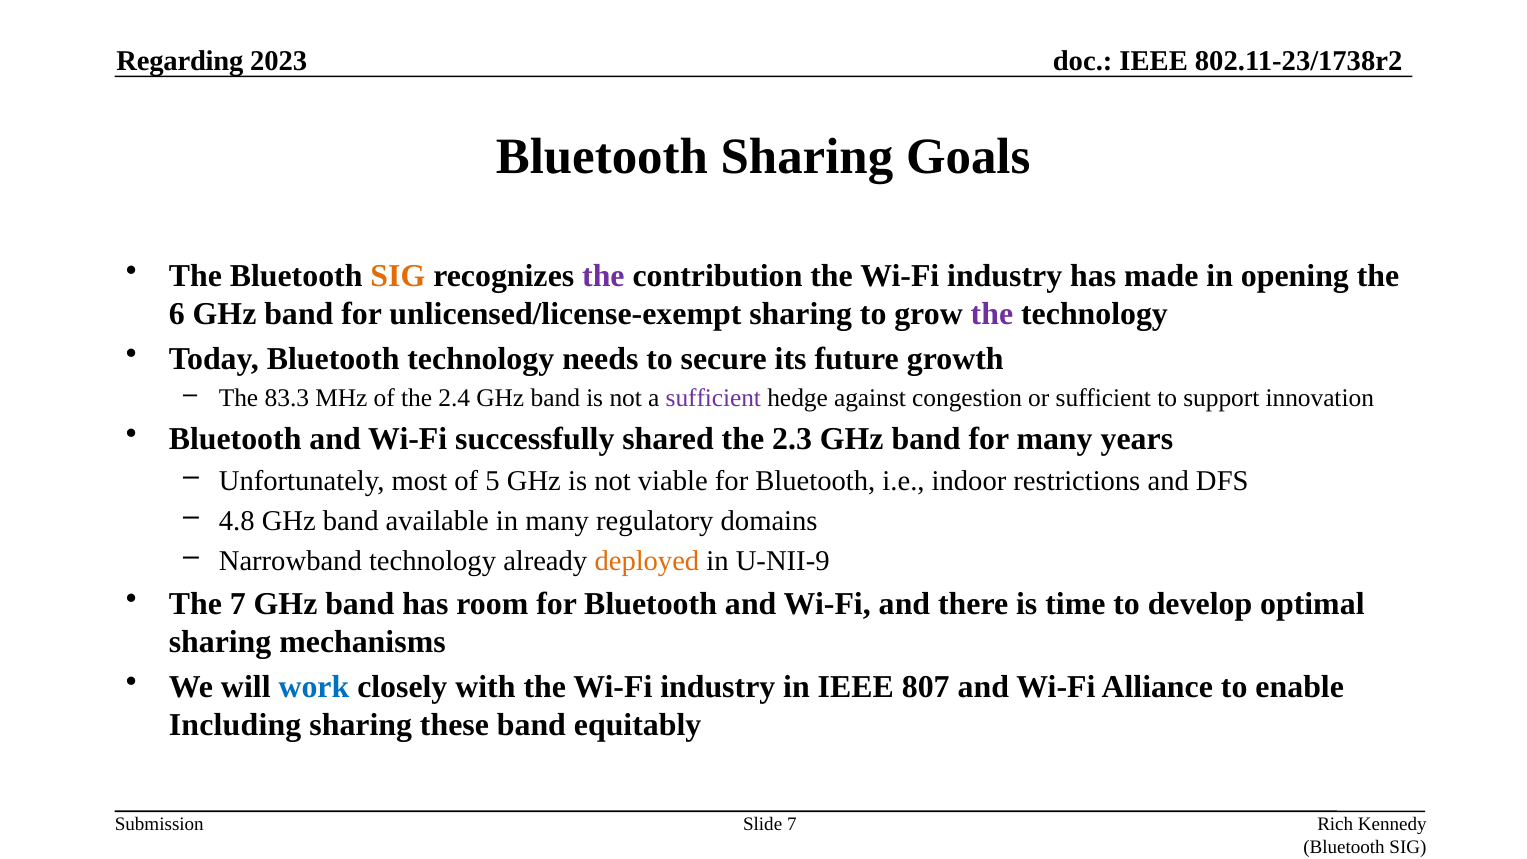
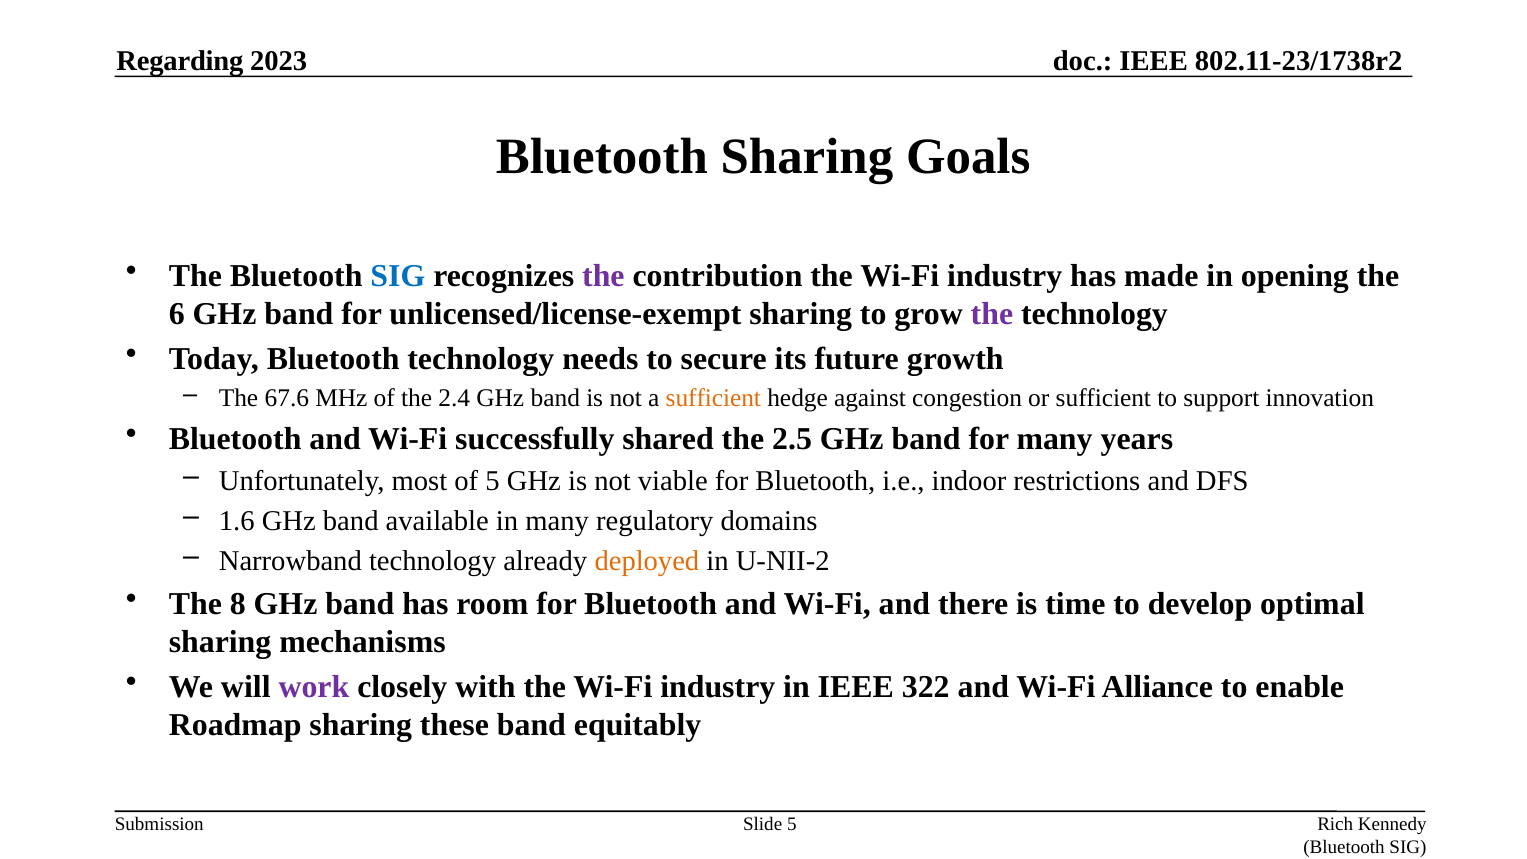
SIG colour: orange -> blue (398, 276)
83.3: 83.3 -> 67.6 (287, 398)
sufficient colour: purple -> orange (713, 398)
2.3: 2.3 -> 2.5 (792, 439)
4.8: 4.8 -> 1.6 (237, 521)
U-NII-9: U-NII-9 -> U-NII-2 (783, 561)
The 7: 7 -> 8 (238, 604)
work colour: blue -> purple (314, 687)
807: 807 -> 322 (926, 687)
Including: Including -> Roadmap (235, 725)
Slide 7: 7 -> 5 (792, 824)
